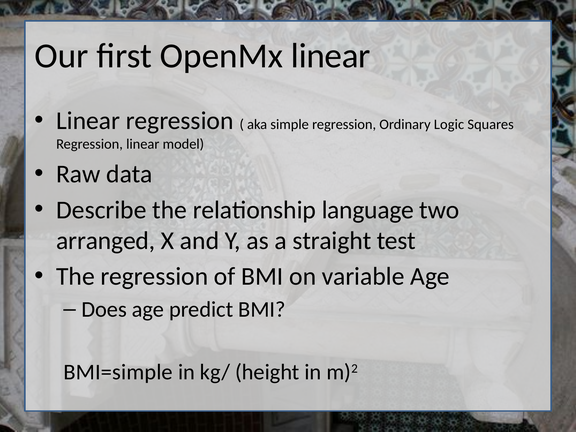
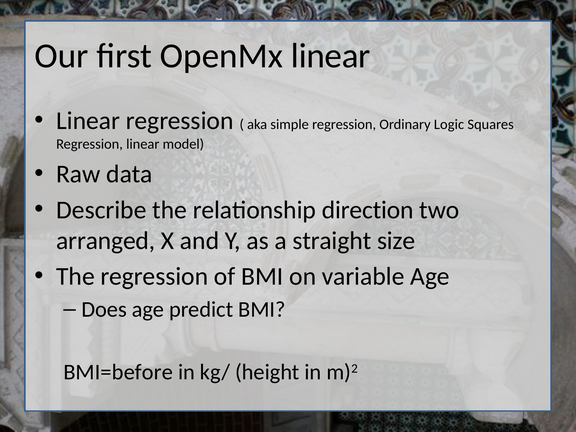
language: language -> direction (368, 210)
test: test -> size (396, 241)
BMI=simple: BMI=simple -> BMI=before (118, 372)
